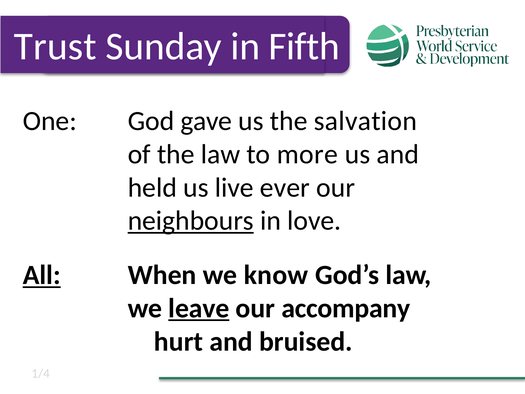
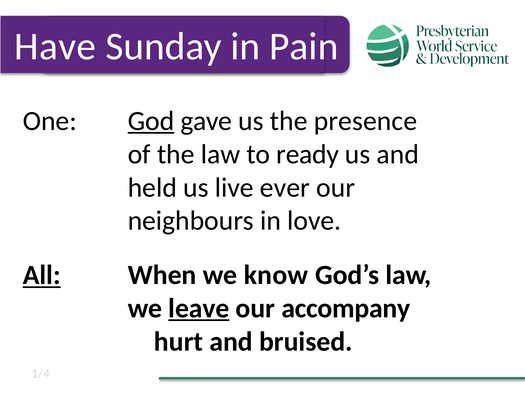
Trust: Trust -> Have (55, 46)
Fifth: Fifth -> Pain (304, 46)
God underline: none -> present (151, 121)
salvation: salvation -> presence (366, 121)
more: more -> ready (308, 154)
neighbours underline: present -> none (191, 221)
